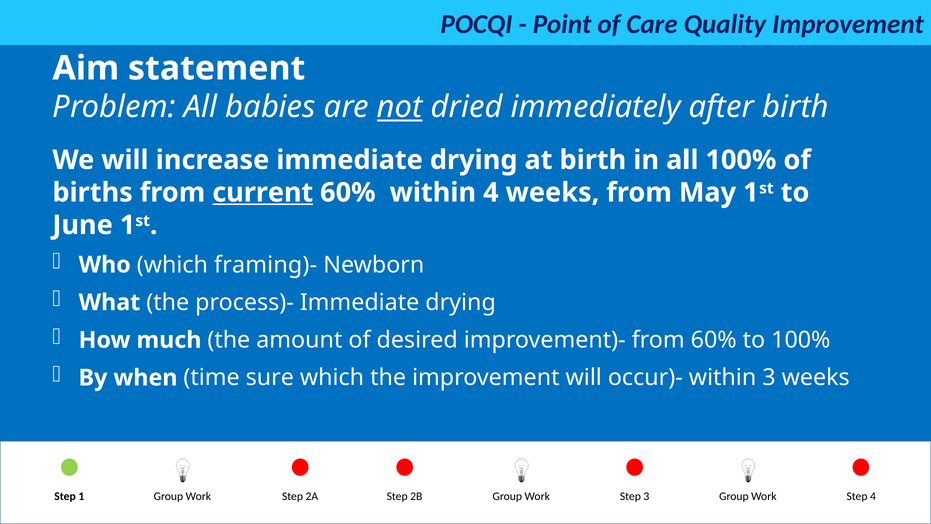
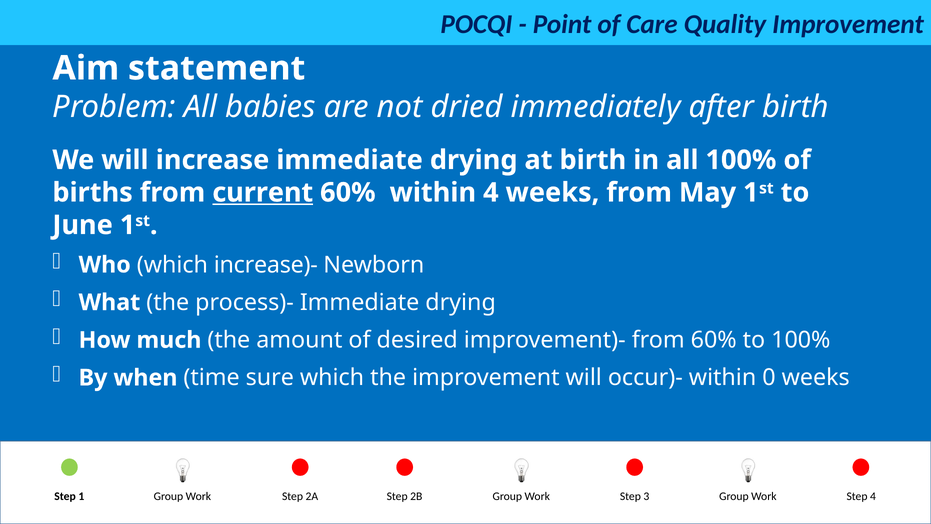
not underline: present -> none (400, 107)
framing)-: framing)- -> increase)- (266, 265)
within 3: 3 -> 0 (769, 378)
